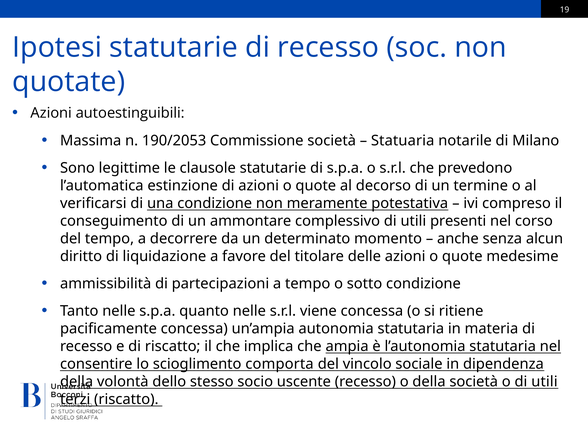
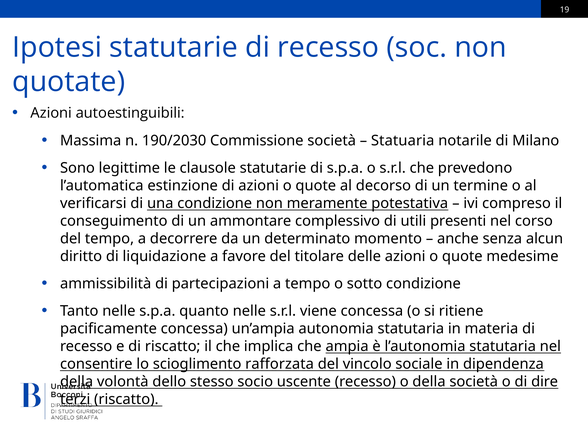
190/2053: 190/2053 -> 190/2030 (174, 141)
comporta: comporta -> rafforzata (280, 364)
o di utili: utili -> dire (545, 382)
